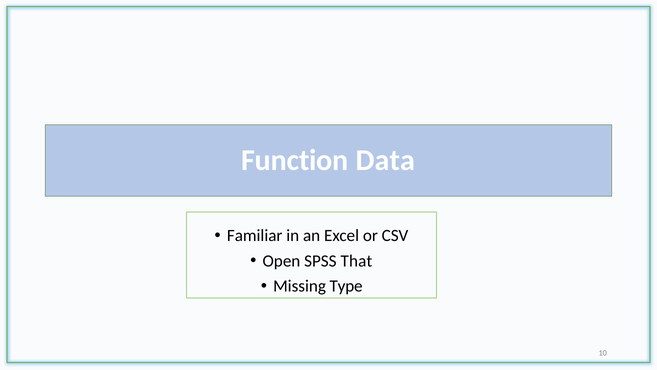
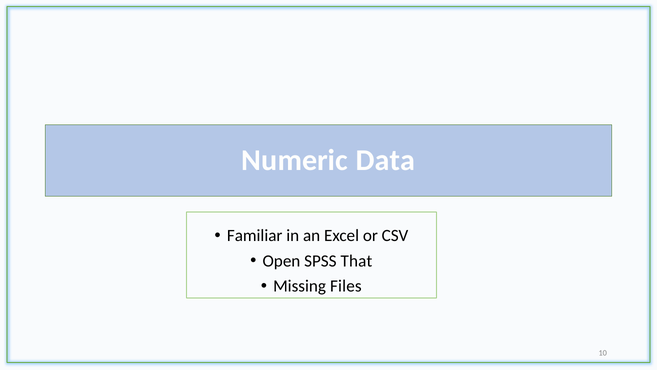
Function: Function -> Numeric (295, 160)
Type: Type -> Files (346, 286)
